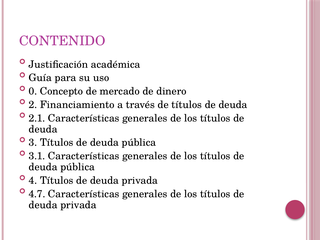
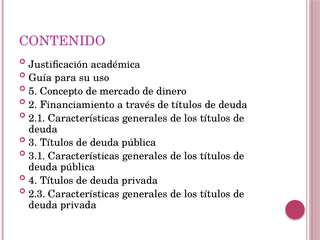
0: 0 -> 5 (33, 91)
4.7: 4.7 -> 2.3 (37, 194)
